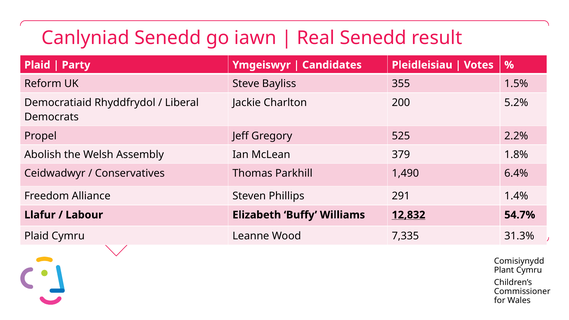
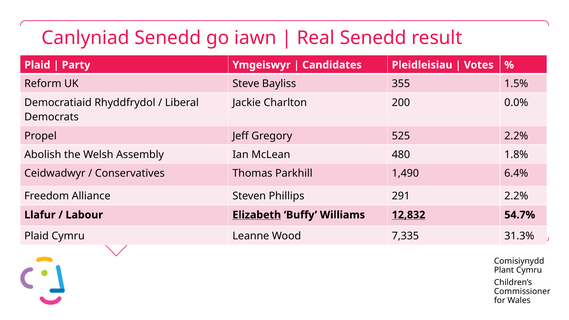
5.2%: 5.2% -> 0.0% (516, 103)
379: 379 -> 480 (401, 155)
291 1.4%: 1.4% -> 2.2% (516, 196)
Elizabeth underline: none -> present (257, 215)
